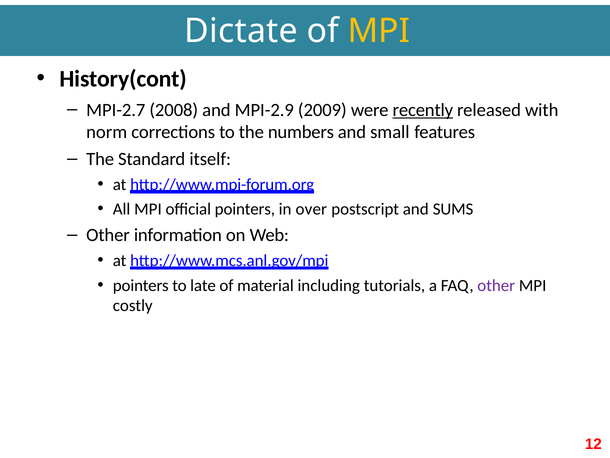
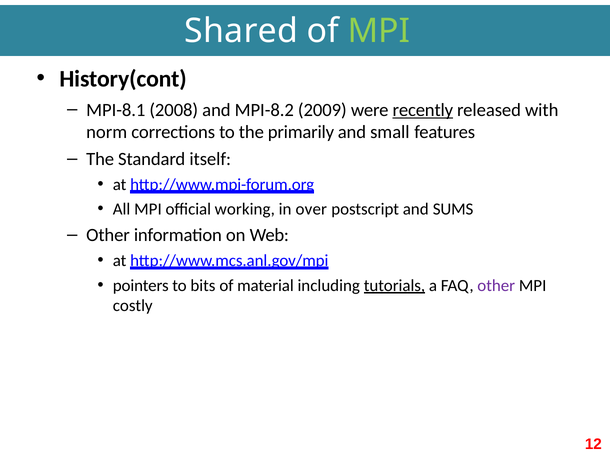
Dictate: Dictate -> Shared (241, 31)
MPI colour: yellow -> light green (379, 31)
MPI-2.7: MPI-2.7 -> MPI-8.1 (116, 110)
MPI-2.9: MPI-2.9 -> MPI-8.2 (264, 110)
numbers: numbers -> primarily (301, 132)
official pointers: pointers -> working (245, 209)
late: late -> bits (203, 285)
tutorials underline: none -> present (394, 285)
